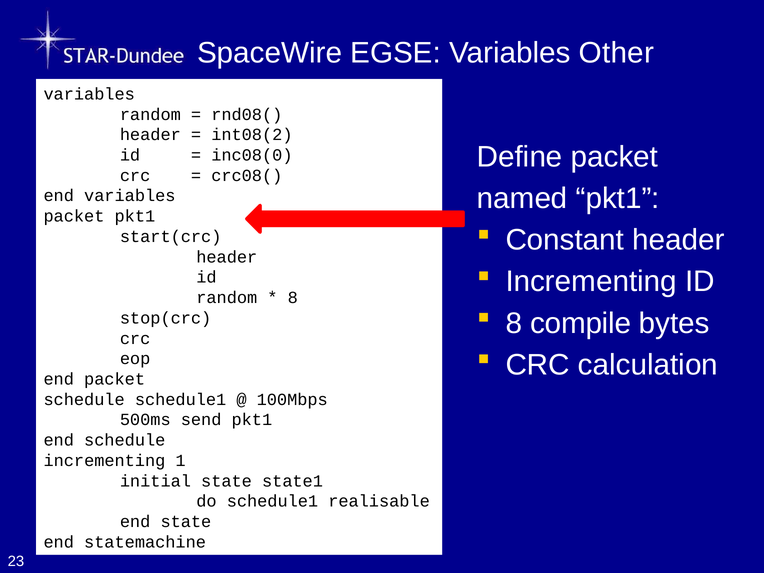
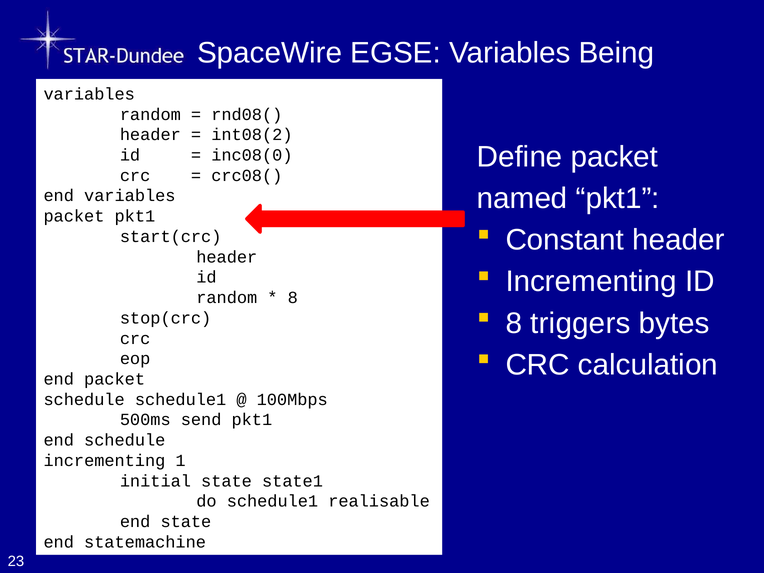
Other: Other -> Being (617, 53)
compile: compile -> triggers (580, 323)
